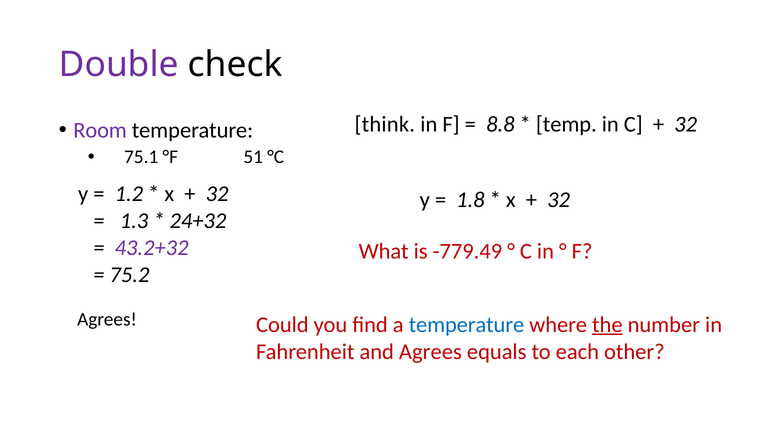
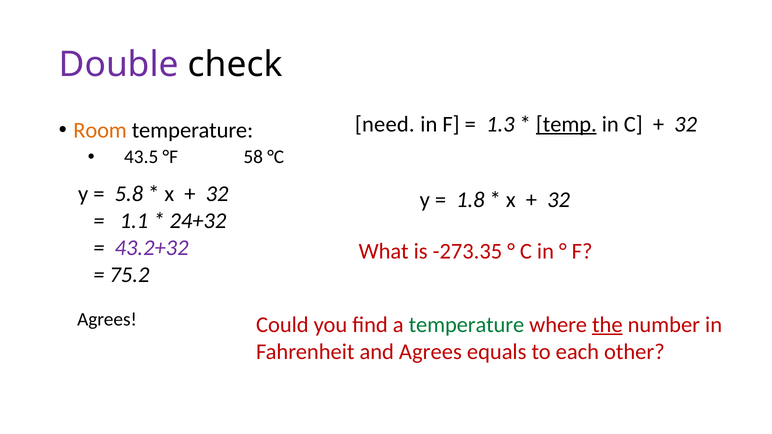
think: think -> need (385, 124)
8.8: 8.8 -> 1.3 (500, 124)
temp underline: none -> present (566, 124)
Room colour: purple -> orange (100, 131)
75.1: 75.1 -> 43.5 (141, 157)
51: 51 -> 58 (253, 157)
1.2: 1.2 -> 5.8 (129, 194)
1.3: 1.3 -> 1.1 (134, 221)
-779.49: -779.49 -> -273.35 (467, 251)
temperature colour: blue -> green (466, 325)
